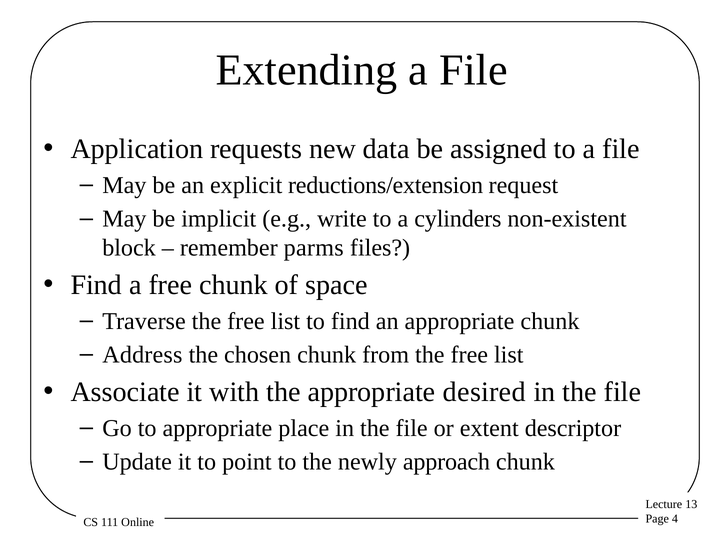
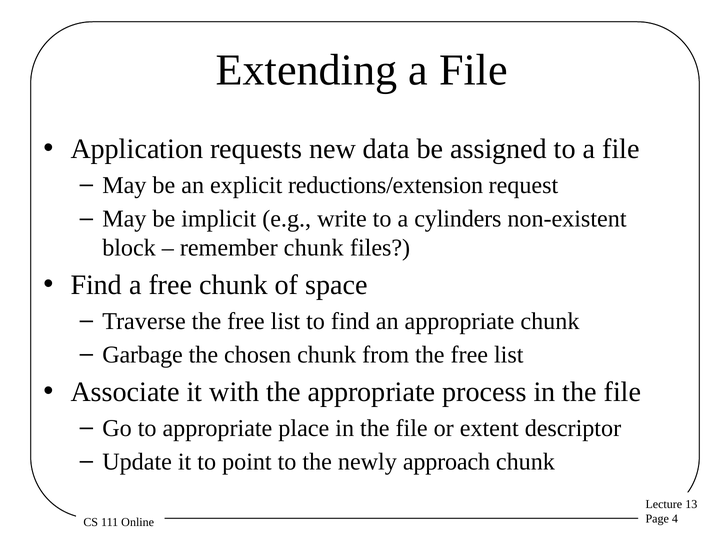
remember parms: parms -> chunk (314, 248)
Address: Address -> Garbage (143, 355)
desired: desired -> process (485, 392)
